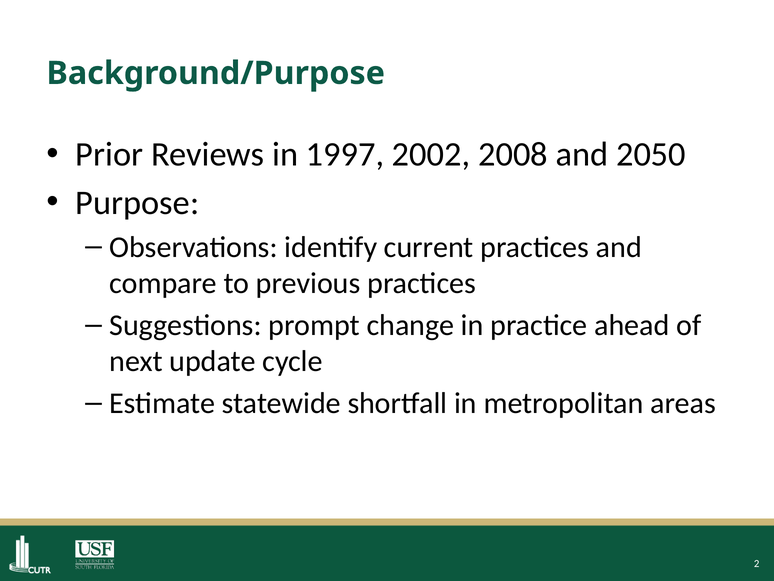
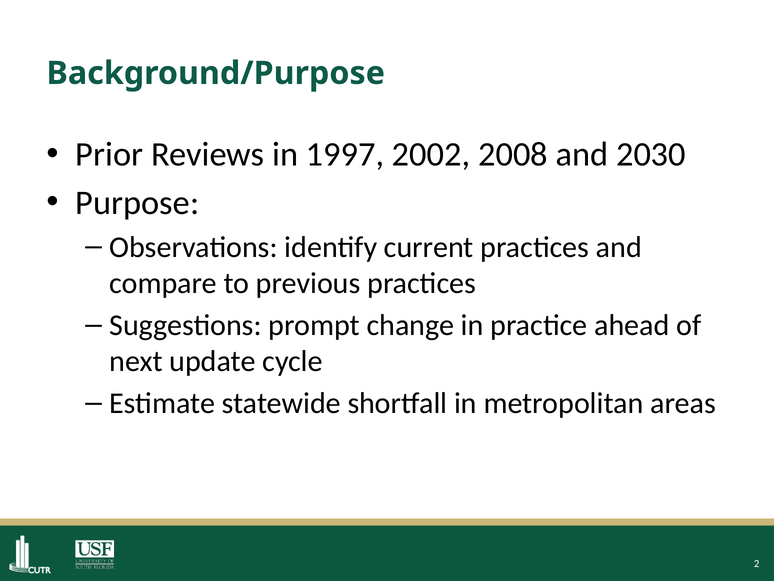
2050: 2050 -> 2030 (651, 154)
